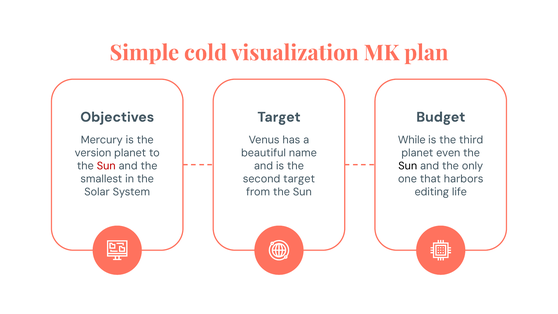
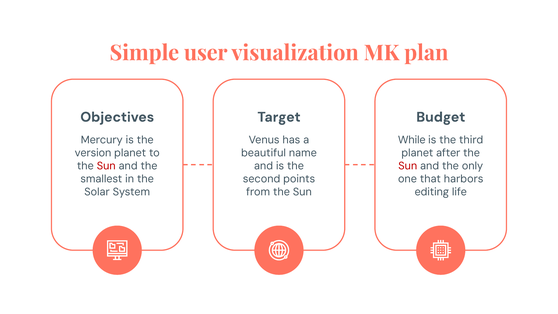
cold: cold -> user (206, 53)
even: even -> after (448, 153)
Sun colour: black -> red (408, 166)
second target: target -> points (299, 179)
